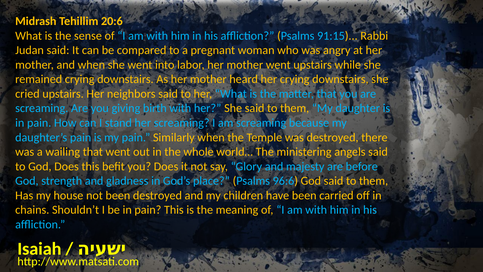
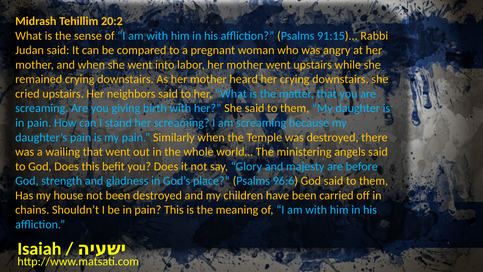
20:6: 20:6 -> 20:2 (112, 21)
